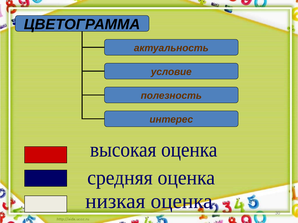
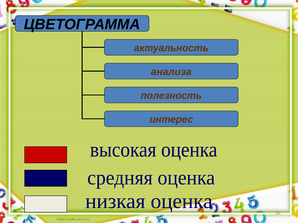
условие: условие -> анализа (171, 72)
